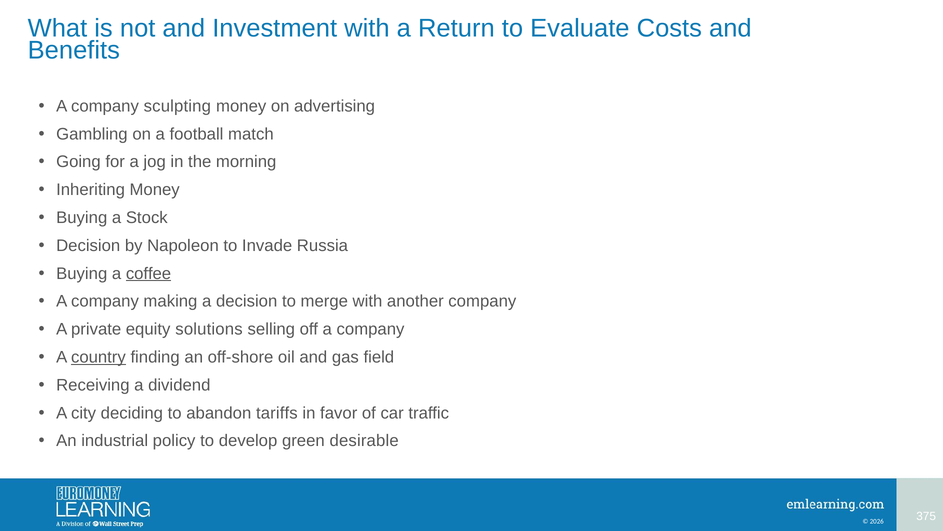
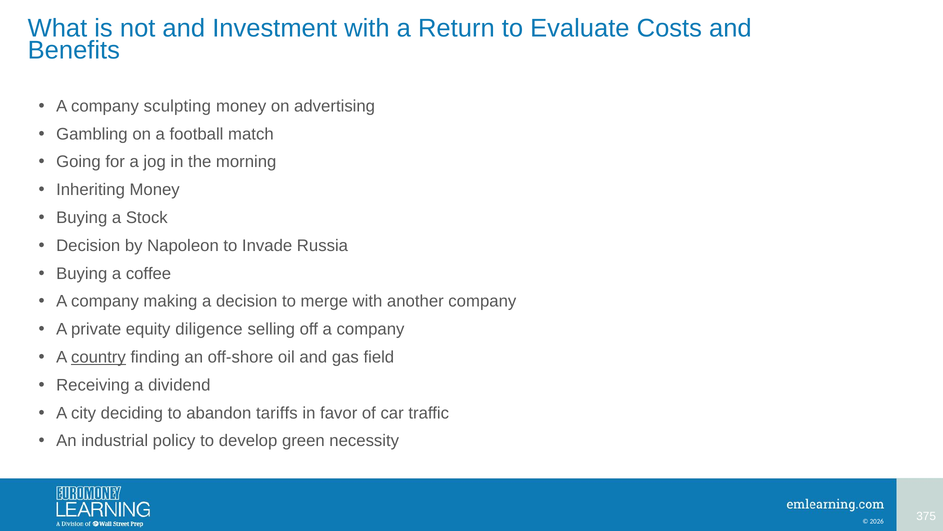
coffee underline: present -> none (149, 273)
solutions: solutions -> diligence (209, 329)
desirable: desirable -> necessity (364, 440)
